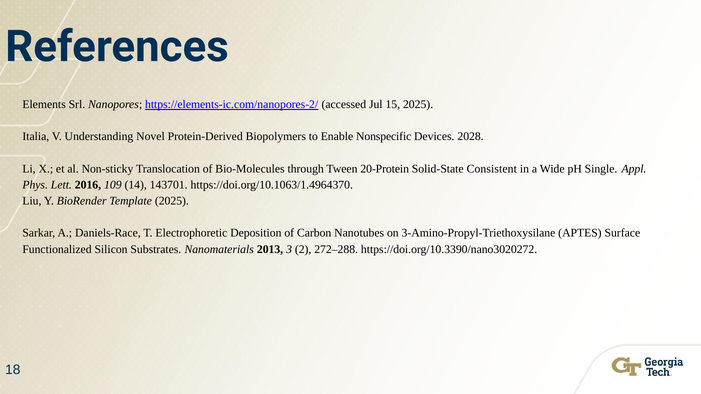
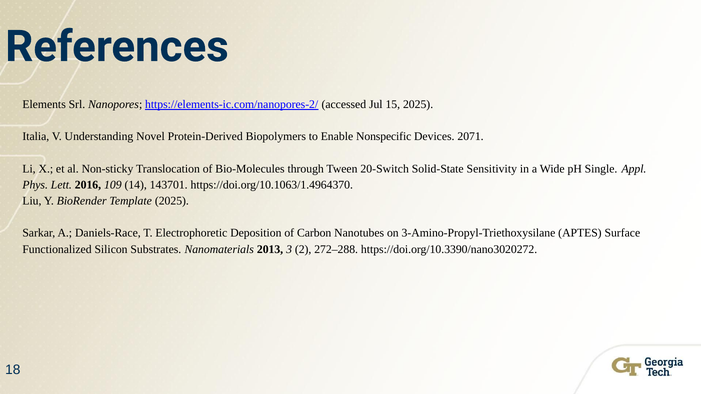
2028: 2028 -> 2071 (471, 137)
20-Protein: 20-Protein -> 20-Switch (385, 169)
Consistent: Consistent -> Sensitivity (492, 169)
